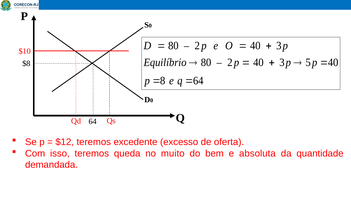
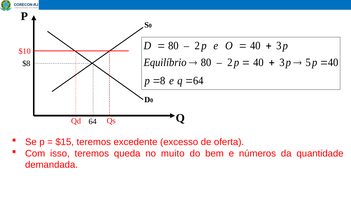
$12: $12 -> $15 (65, 142)
absoluta: absoluta -> números (257, 154)
